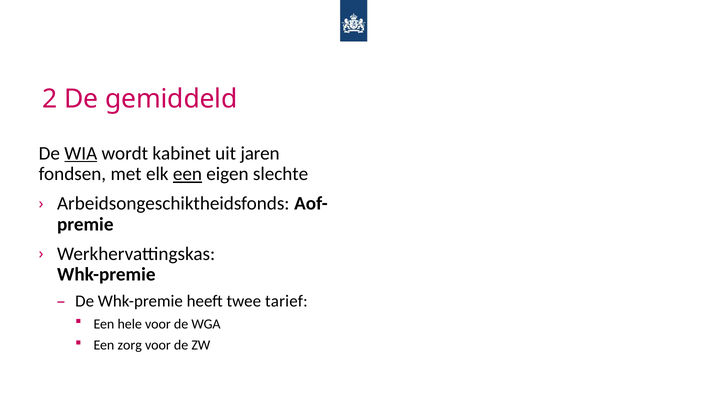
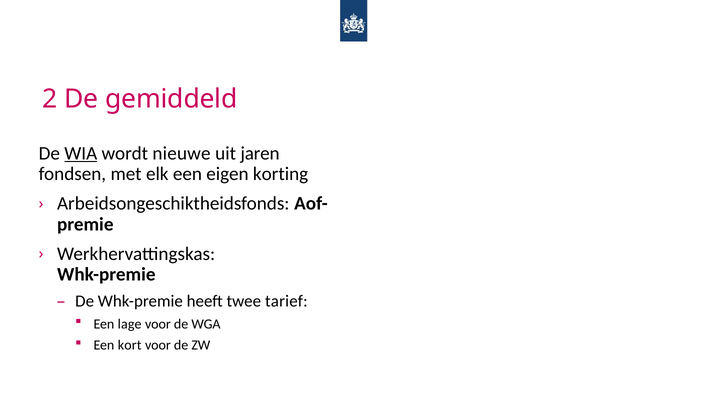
kabinet: kabinet -> nieuwe (182, 153)
een underline: present -> none (187, 174)
slechte: slechte -> korting (281, 174)
hele: hele -> lage (130, 324)
zorg: zorg -> kort (130, 345)
